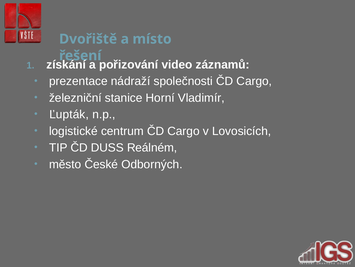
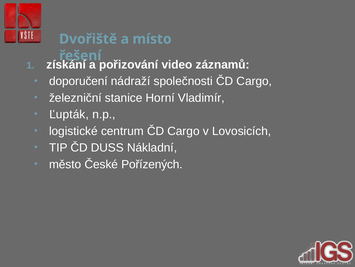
prezentace: prezentace -> doporučení (78, 81)
Reálném: Reálném -> Nákladní (152, 147)
Odborných: Odborných -> Pořízených (152, 164)
